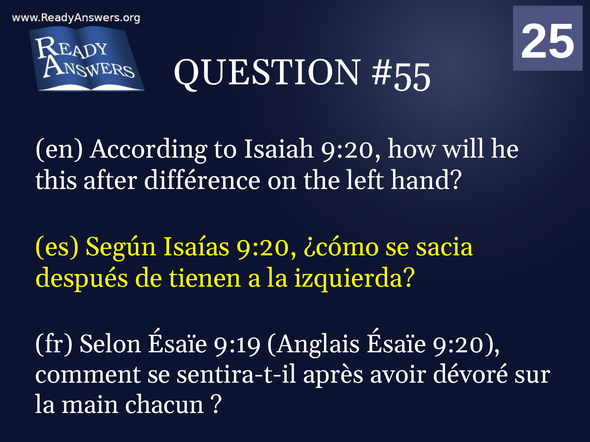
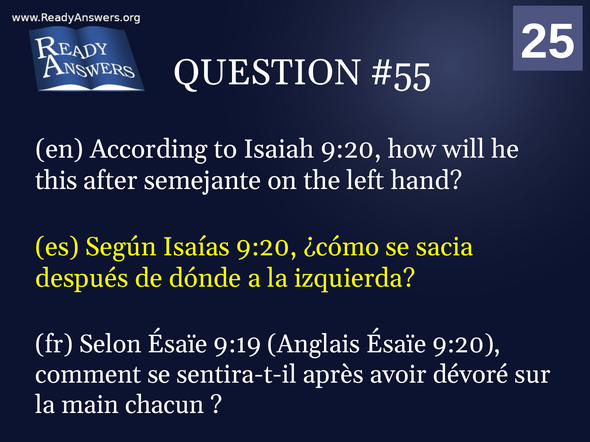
différence: différence -> semejante (202, 181)
tienen: tienen -> dónde (205, 279)
